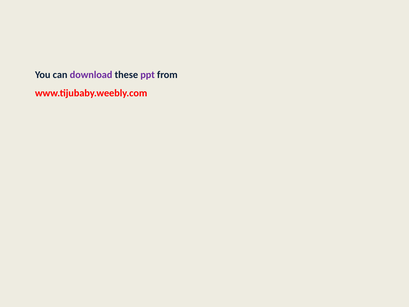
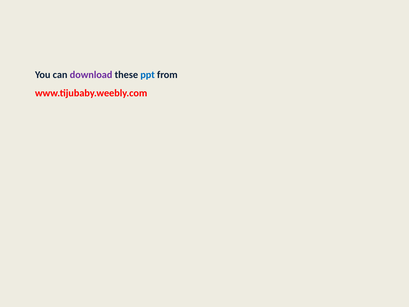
ppt colour: purple -> blue (148, 75)
